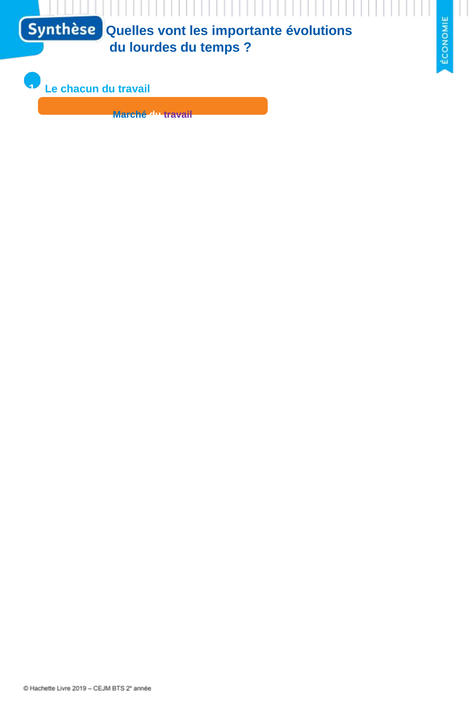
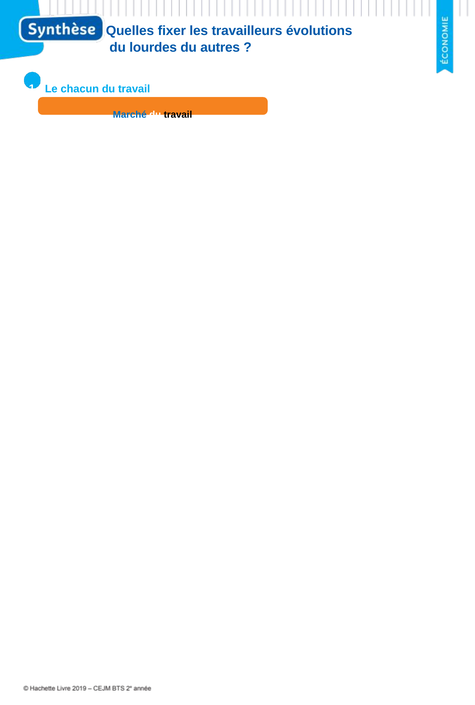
vont: vont -> fixer (172, 31)
importante: importante -> travailleurs (247, 31)
temps: temps -> autres (220, 48)
travail colour: purple -> black (178, 115)
